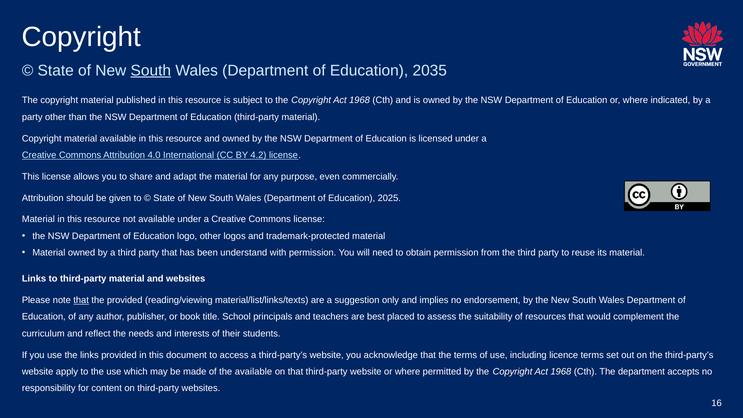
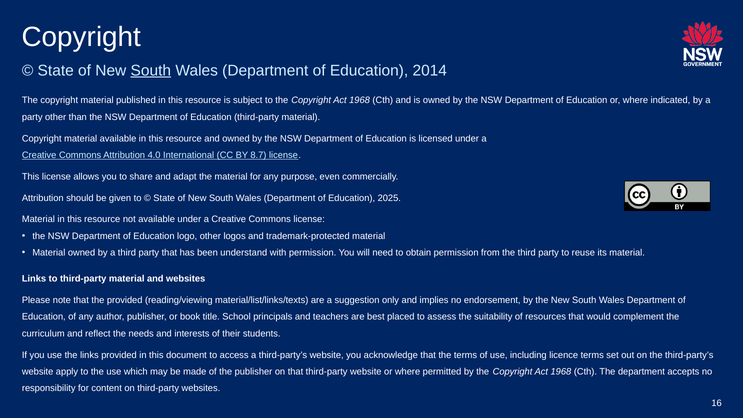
2035: 2035 -> 2014 (430, 70)
4.2: 4.2 -> 8.7 (258, 155)
that underline: present -> none (81, 300)
the available: available -> publisher (253, 372)
